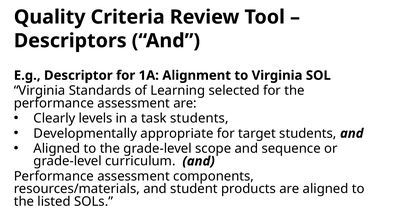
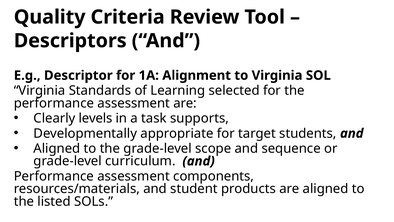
task students: students -> supports (199, 118)
